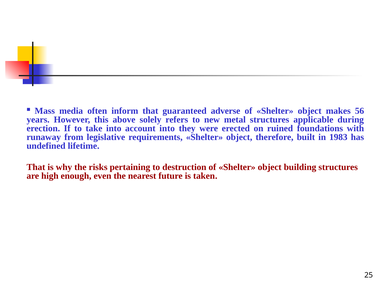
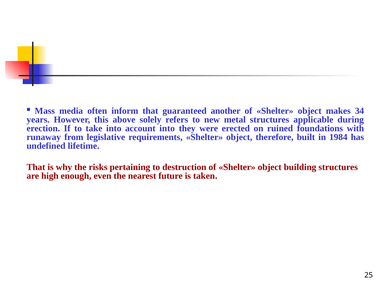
adverse: adverse -> another (226, 111)
56: 56 -> 34 (360, 111)
1983: 1983 -> 1984 (338, 137)
